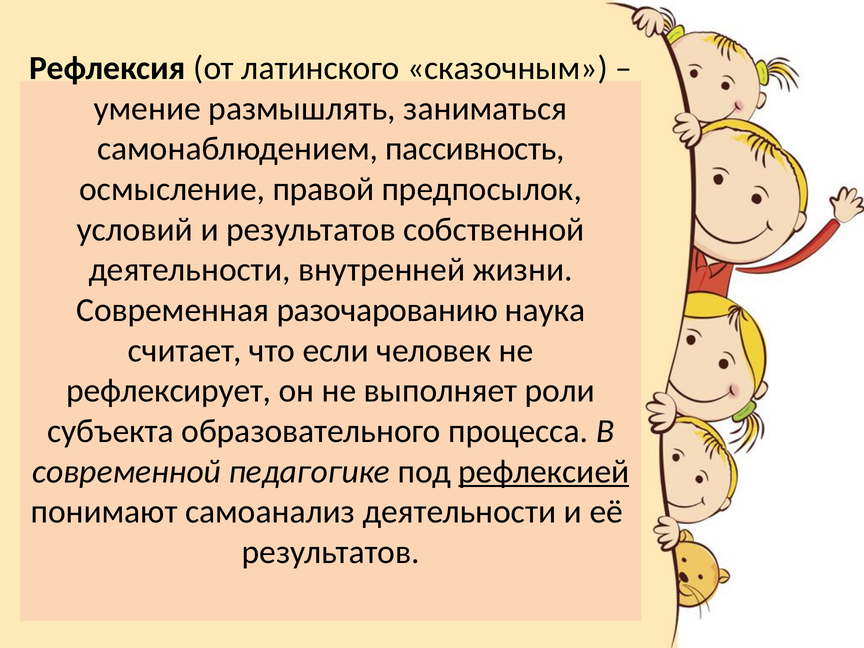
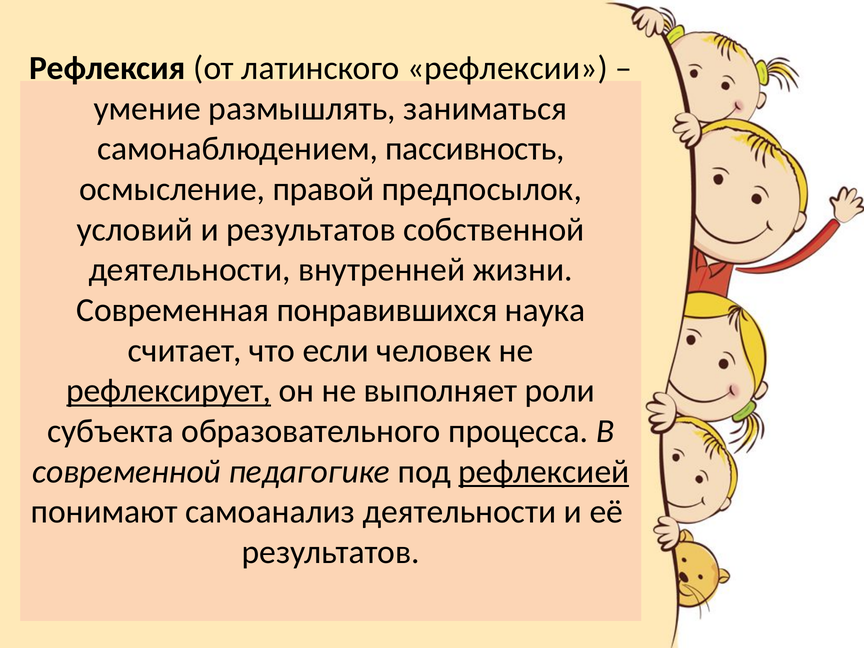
сказочным: сказочным -> рефлексии (507, 68)
разочарованию: разочарованию -> понравившихся (387, 310)
рефлексирует underline: none -> present (169, 391)
